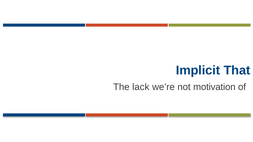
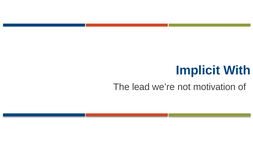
That: That -> With (237, 71)
lack: lack -> lead (141, 87)
